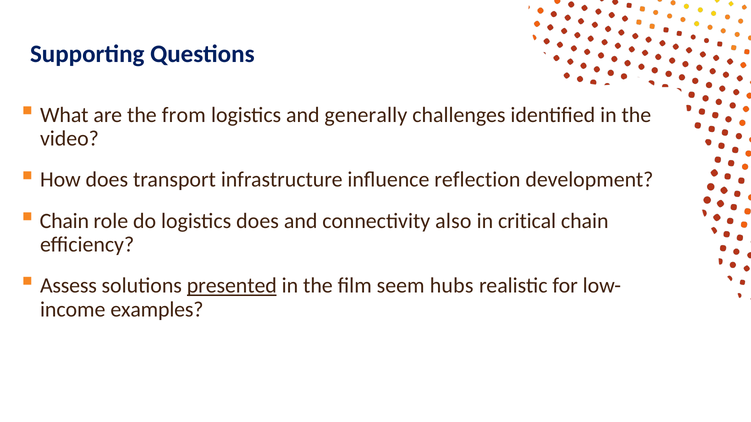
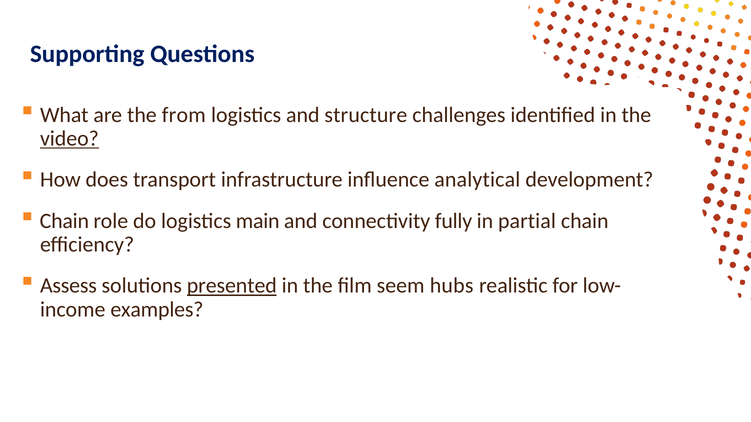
generally: generally -> structure (366, 115)
video underline: none -> present (69, 139)
reflection: reflection -> analytical (477, 180)
logistics does: does -> main (258, 221)
also: also -> fully (454, 221)
critical: critical -> partial (527, 221)
